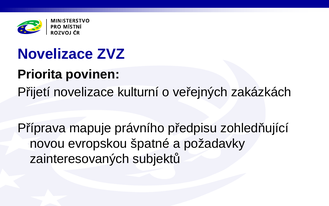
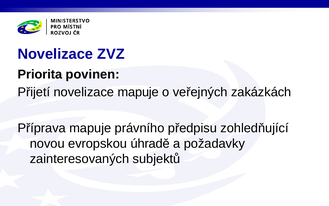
novelizace kulturní: kulturní -> mapuje (138, 92)
špatné: špatné -> úhradě (150, 143)
